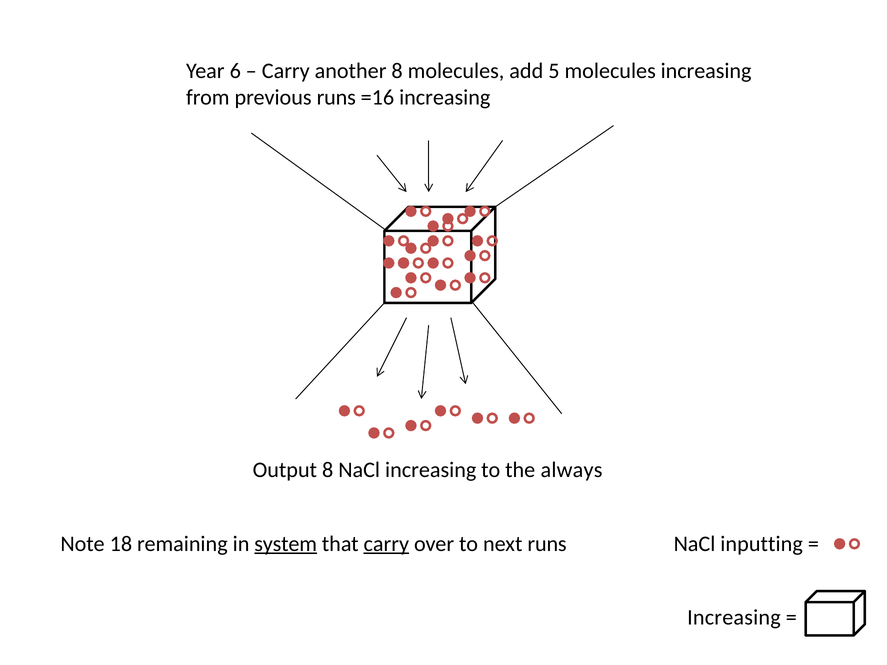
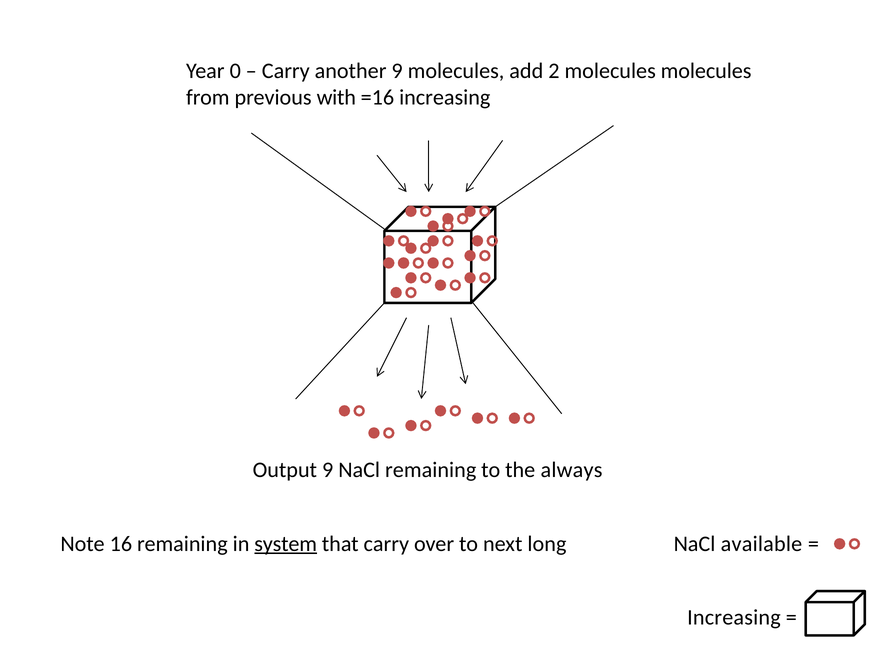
6: 6 -> 0 (235, 71)
another 8: 8 -> 9 (397, 71)
5: 5 -> 2 (554, 71)
molecules increasing: increasing -> molecules (706, 71)
previous runs: runs -> with (336, 98)
Output 8: 8 -> 9 (328, 470)
NaCl increasing: increasing -> remaining (431, 470)
18: 18 -> 16 (121, 544)
carry underline: present -> none (386, 544)
next runs: runs -> long (547, 544)
inputting: inputting -> available (762, 544)
